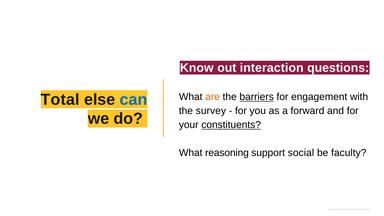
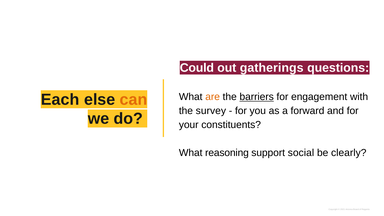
Know: Know -> Could (197, 68)
interaction: interaction -> gatherings (272, 68)
Total: Total -> Each (60, 100)
can colour: blue -> orange (134, 100)
constituents underline: present -> none (231, 125)
faculty: faculty -> clearly (349, 153)
